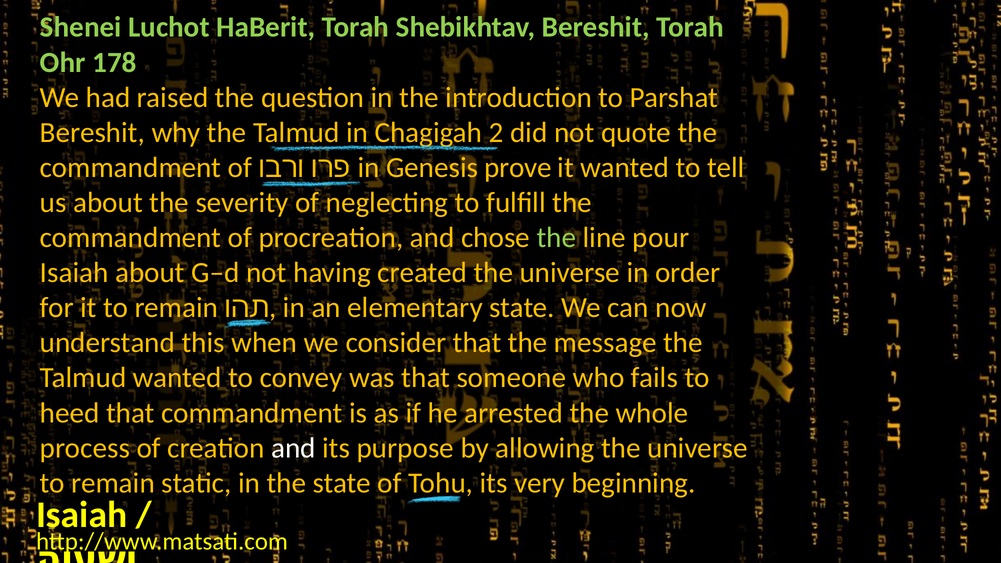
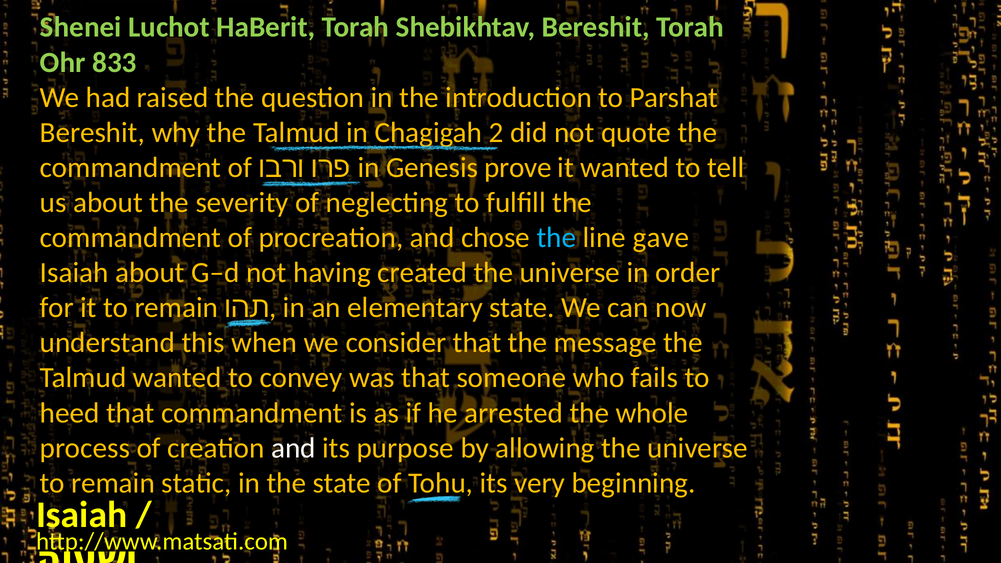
178: 178 -> 833 (114, 62)
the colour: light green -> light blue (556, 238)
pour: pour -> gave (661, 238)
